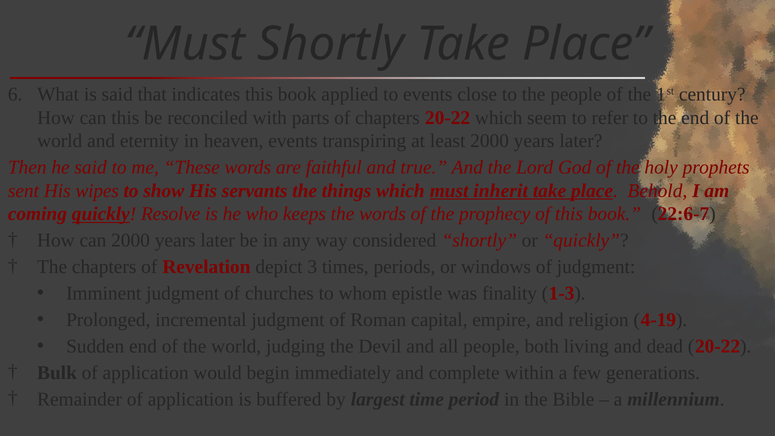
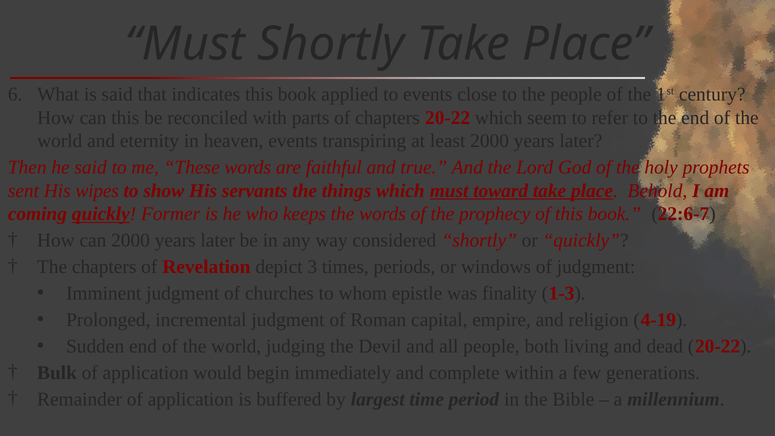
inherit: inherit -> toward (501, 191)
Resolve: Resolve -> Former (171, 214)
